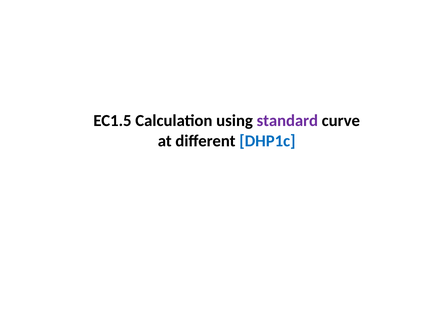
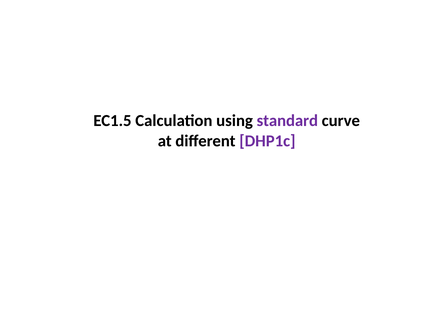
DHP1c colour: blue -> purple (267, 141)
